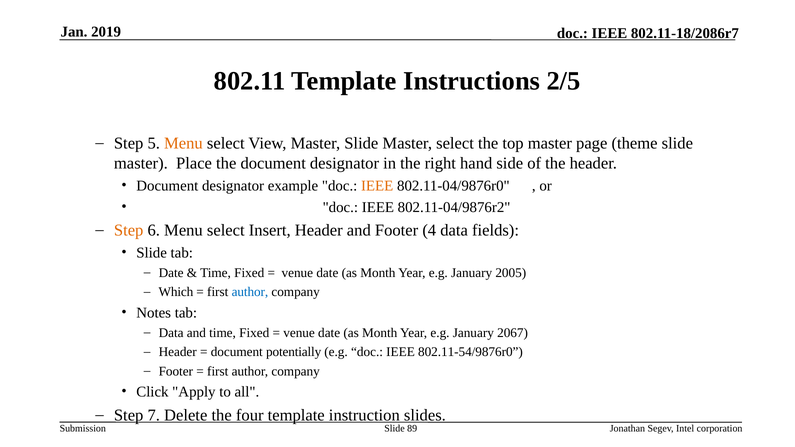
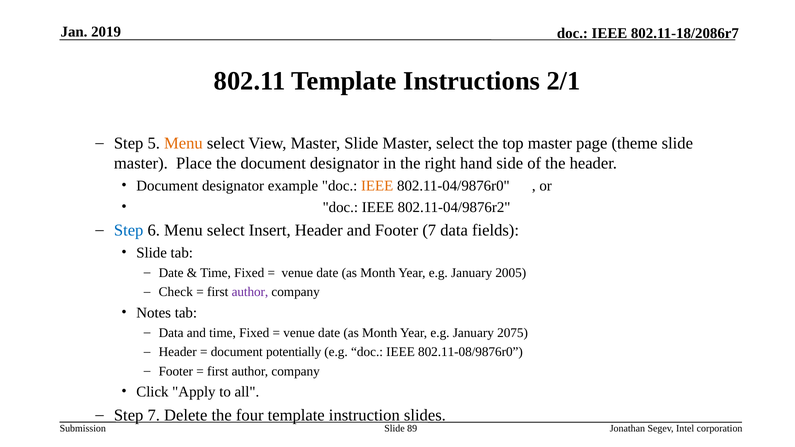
2/5: 2/5 -> 2/1 (564, 81)
Step colour: orange -> blue (129, 230)
Footer 4: 4 -> 7 (429, 230)
Which: Which -> Check (176, 292)
author colour: blue -> purple (250, 292)
2067: 2067 -> 2075 (513, 333)
802.11-54/9876r0: 802.11-54/9876r0 -> 802.11-08/9876r0 (470, 352)
